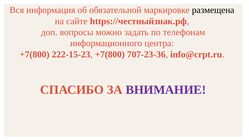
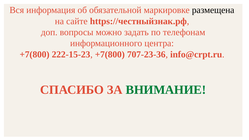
ВНИМАНИЕ colour: purple -> green (166, 90)
